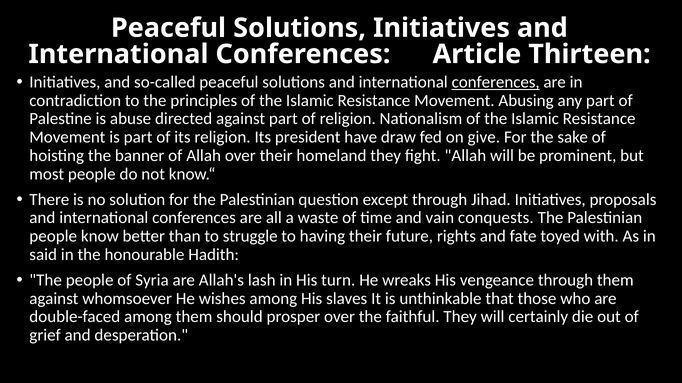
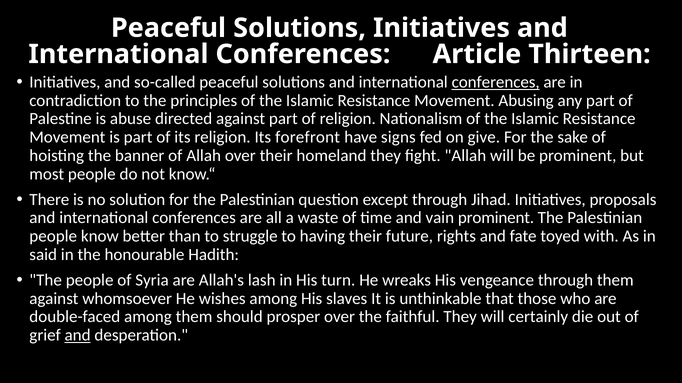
president: president -> forefront (308, 137)
draw: draw -> signs (398, 137)
vain conquests: conquests -> prominent (496, 218)
and underline: none -> present (78, 336)
